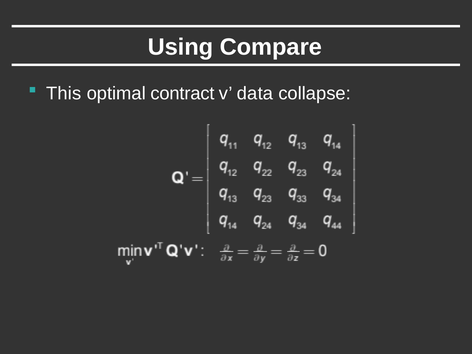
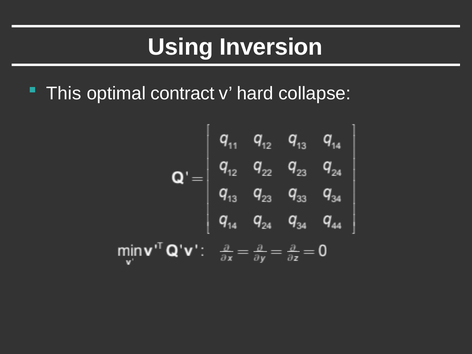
Compare: Compare -> Inversion (271, 47)
data: data -> hard (255, 93)
